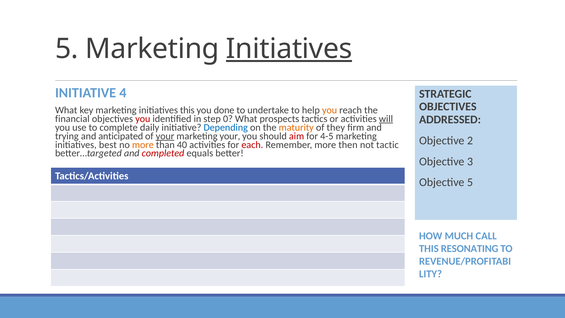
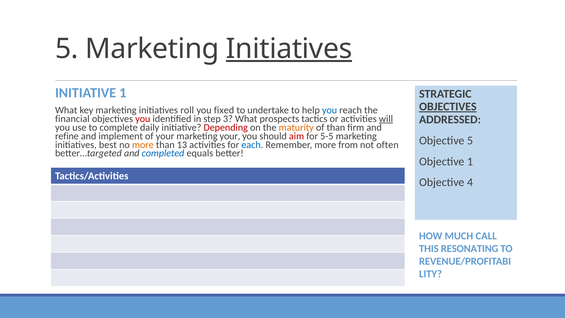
INITIATIVE 4: 4 -> 1 (123, 93)
OBJECTIVES underline: none -> present (448, 107)
initiatives this: this -> roll (187, 110)
done: done -> fixed (224, 110)
you colour: orange -> blue (330, 110)
0: 0 -> 3 (228, 119)
Depending colour: blue -> red (226, 127)
of they: they -> than (336, 127)
trying: trying -> refine (67, 136)
anticipated: anticipated -> implement (121, 136)
your underline: present -> none (165, 136)
4-5: 4-5 -> 5-5 (327, 136)
Objective 2: 2 -> 5 (470, 140)
40: 40 -> 13 (182, 145)
each colour: red -> blue (252, 145)
then: then -> from (348, 145)
tactic: tactic -> often (387, 145)
completed colour: red -> blue (163, 153)
Objective 3: 3 -> 1 (470, 161)
Objective 5: 5 -> 4 (470, 182)
